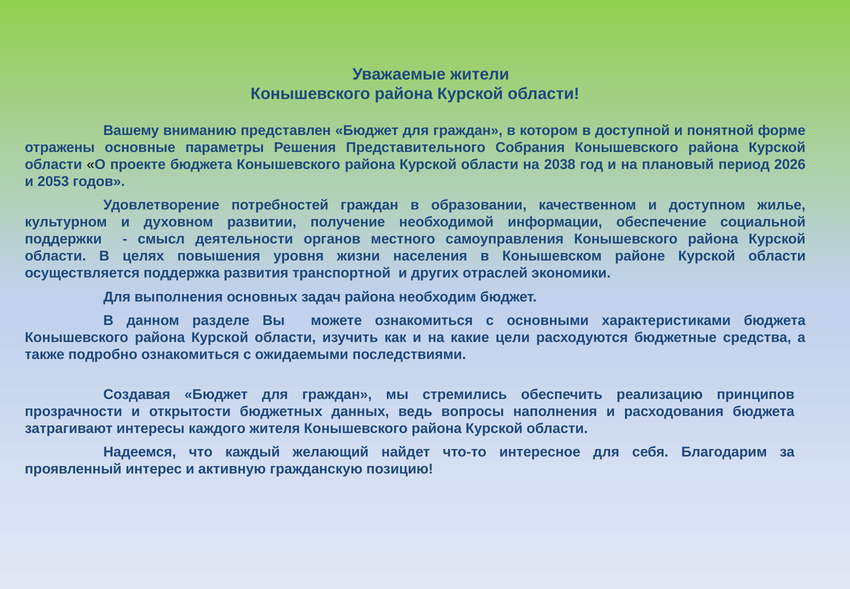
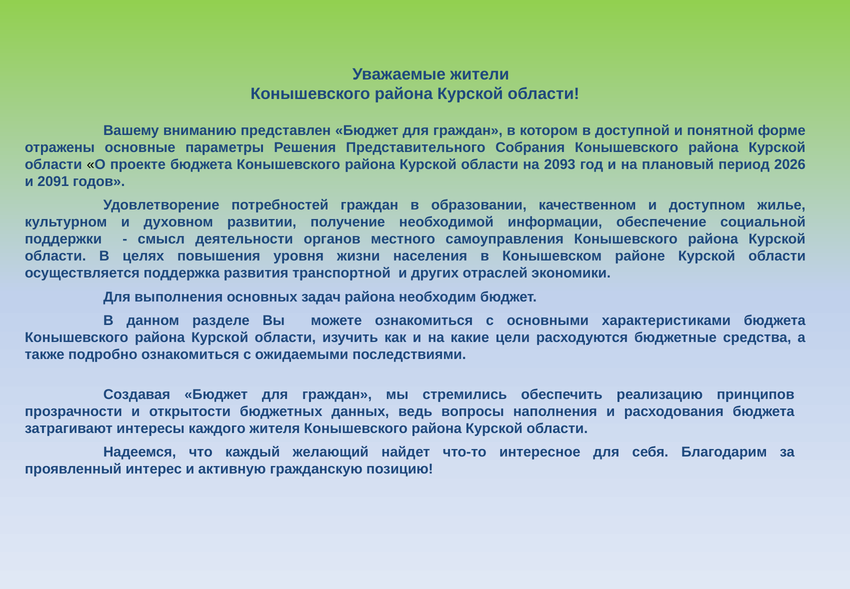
2038: 2038 -> 2093 (560, 164)
2053: 2053 -> 2091 (53, 181)
